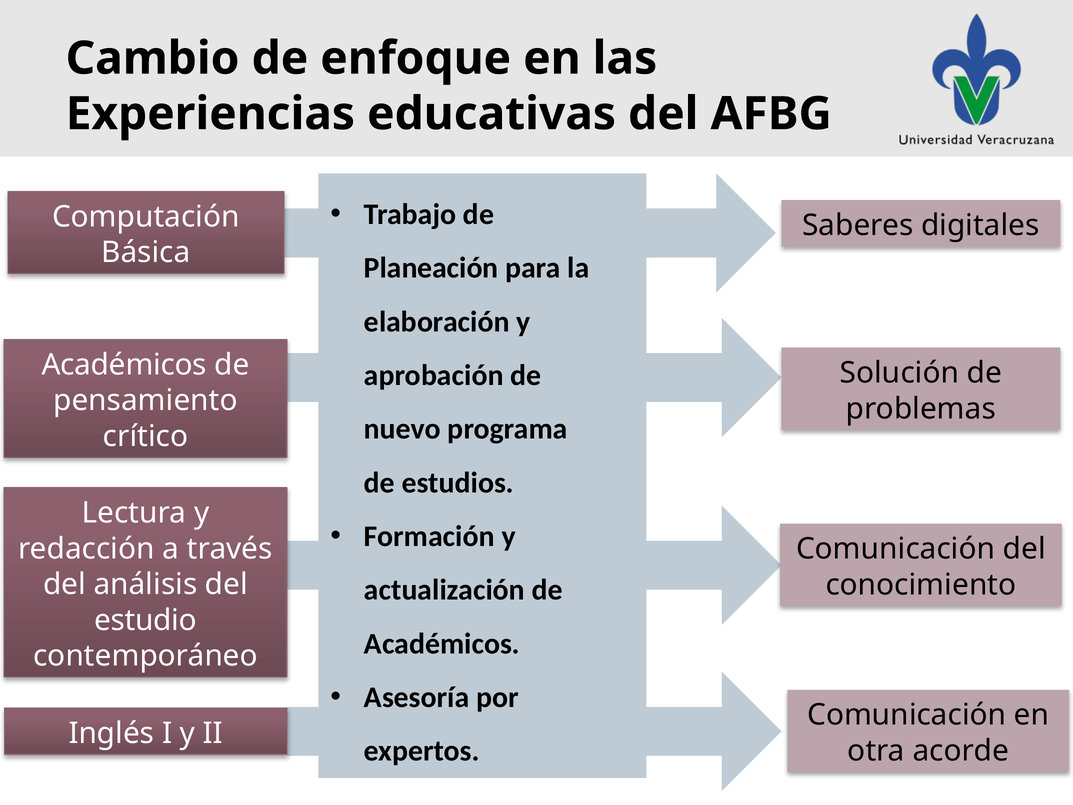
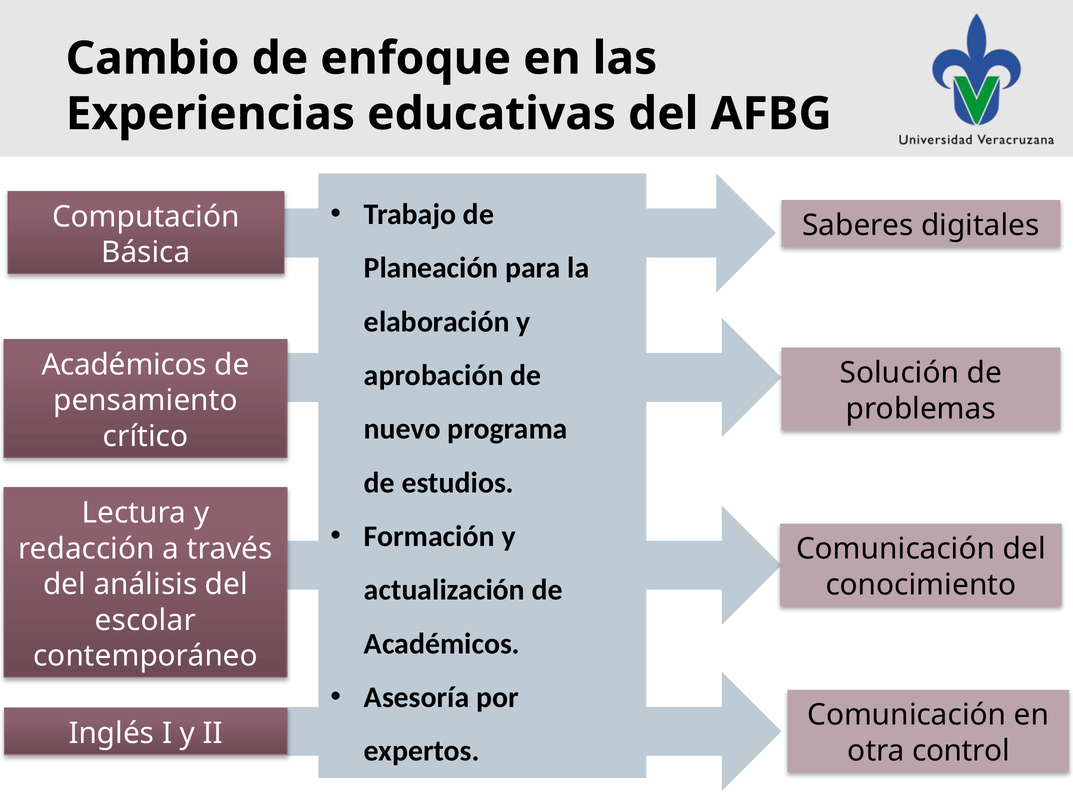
estudio: estudio -> escolar (145, 620)
acorde: acorde -> control (961, 751)
